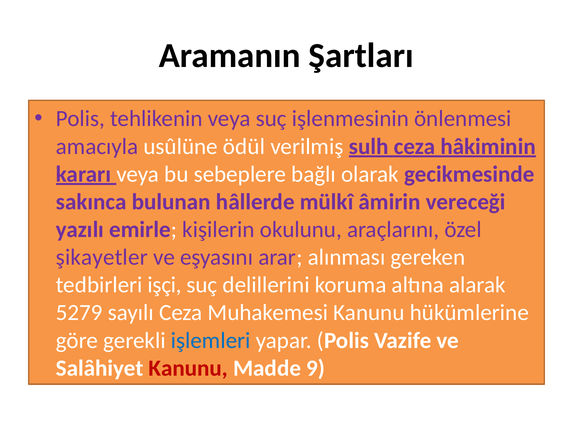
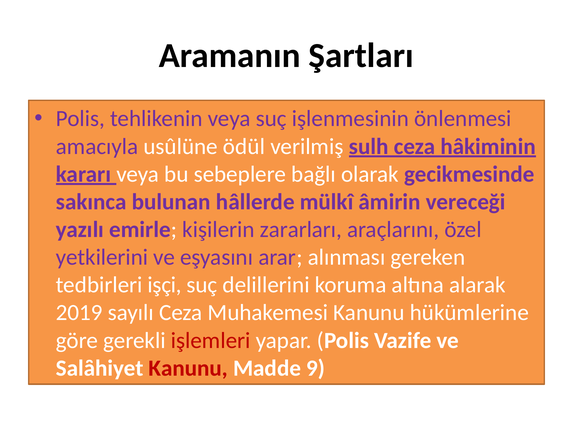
okulunu: okulunu -> zararları (301, 229)
şikayetler: şikayetler -> yetkilerini (102, 257)
5279: 5279 -> 2019 (79, 313)
işlemleri colour: blue -> red (211, 340)
